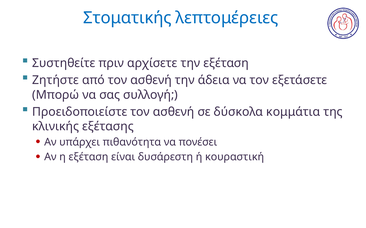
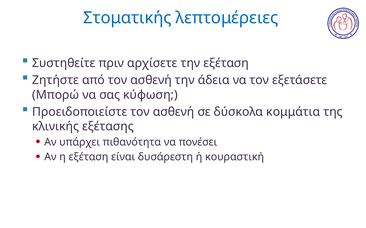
συλλογή: συλλογή -> κύφωση (150, 95)
